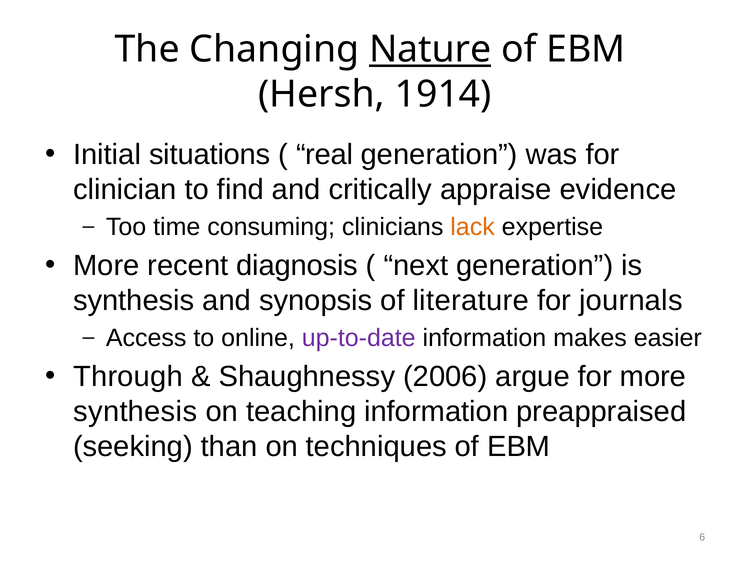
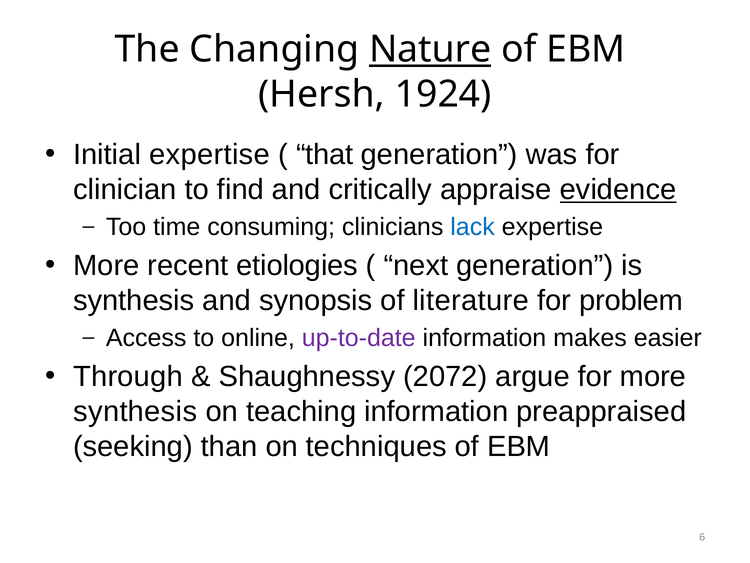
1914: 1914 -> 1924 (443, 95)
Initial situations: situations -> expertise (210, 155)
real: real -> that (325, 155)
evidence underline: none -> present (618, 190)
lack colour: orange -> blue (473, 227)
diagnosis: diagnosis -> etiologies (297, 265)
journals: journals -> problem (631, 300)
2006: 2006 -> 2072 (445, 376)
